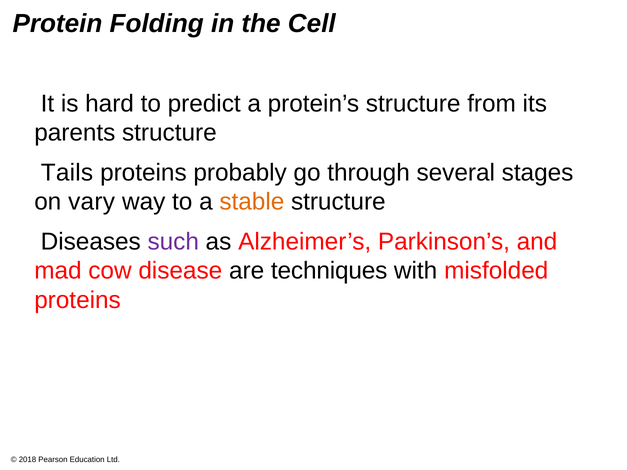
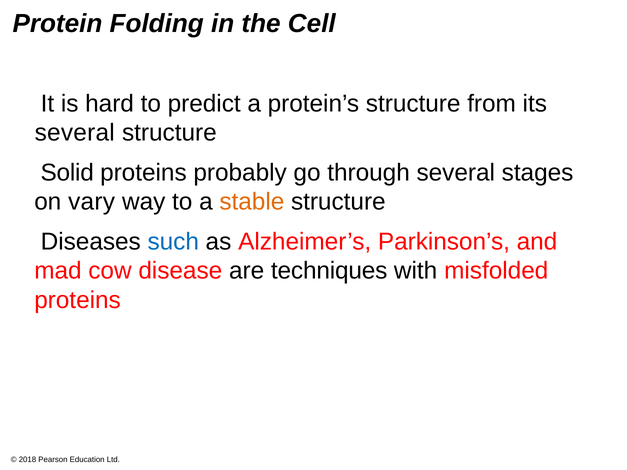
parents: parents -> several (75, 133)
Tails: Tails -> Solid (67, 173)
such colour: purple -> blue (173, 242)
